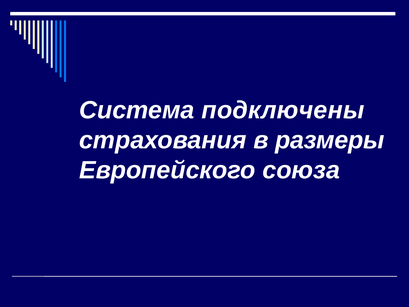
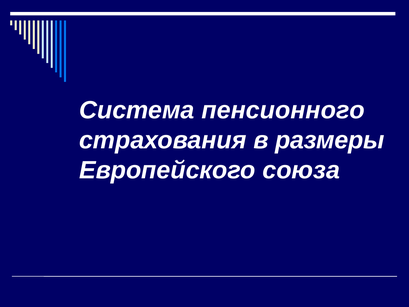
подключены: подключены -> пенсионного (283, 110)
